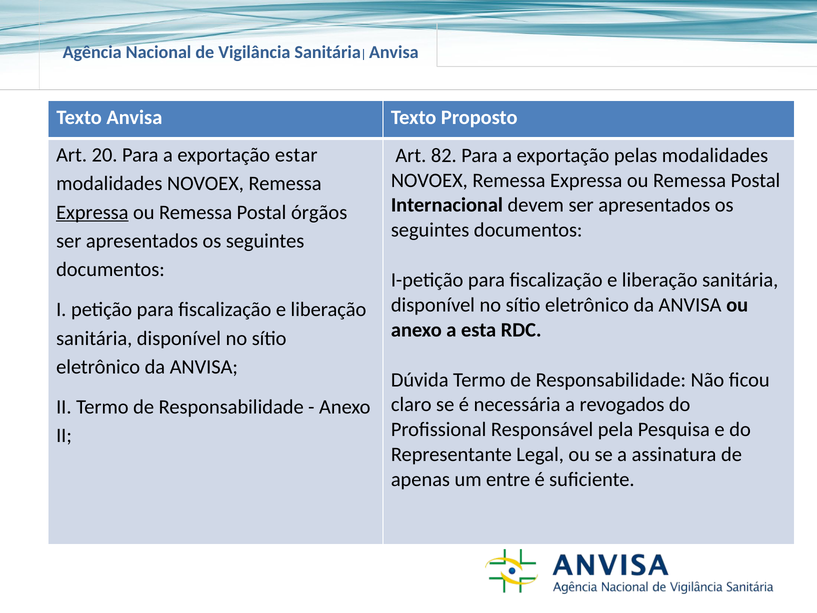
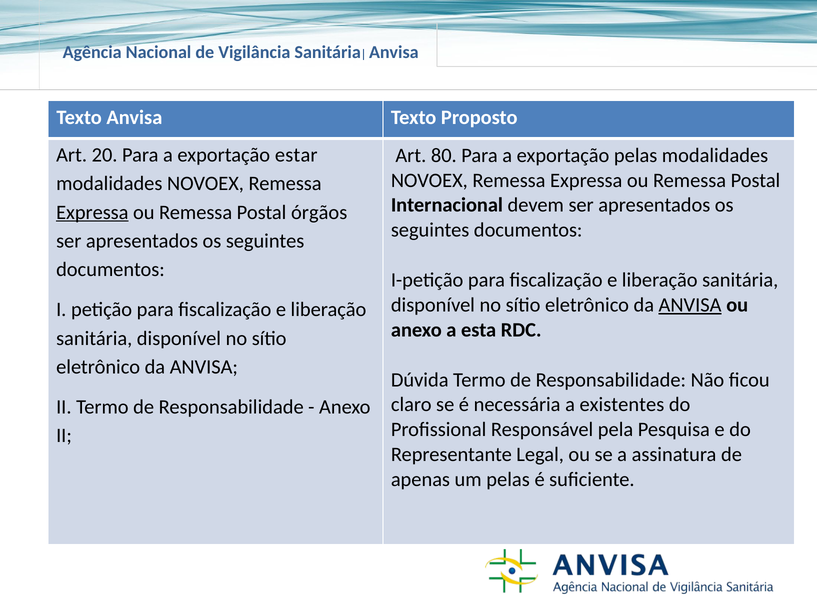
82: 82 -> 80 (444, 155)
ANVISA underline: none -> present (690, 305)
revogados: revogados -> existentes (622, 405)
um entre: entre -> pelas (508, 479)
